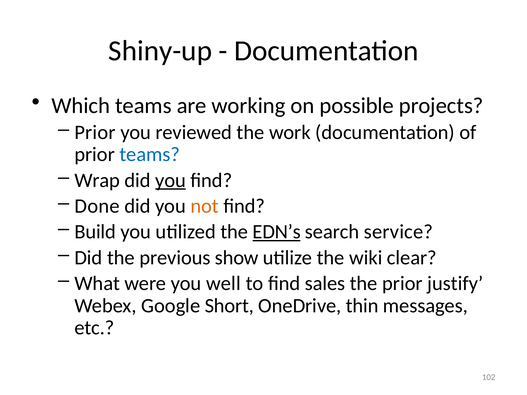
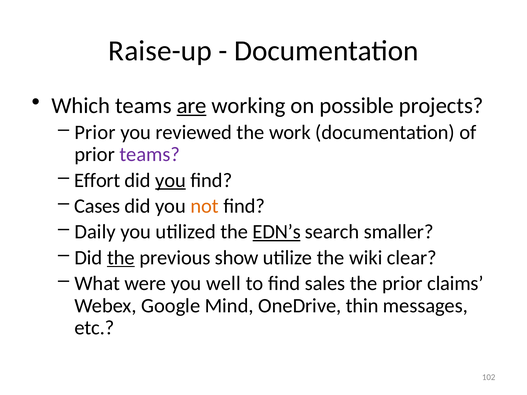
Shiny-up: Shiny-up -> Raise-up (160, 51)
are underline: none -> present (192, 106)
teams colour: blue -> purple (150, 155)
Wrap: Wrap -> Effort (97, 180)
Done: Done -> Cases (97, 206)
Build: Build -> Daily (95, 232)
service: service -> smaller (399, 232)
the underline: none -> present (121, 258)
justify: justify -> claims (455, 284)
Short: Short -> Mind (229, 306)
